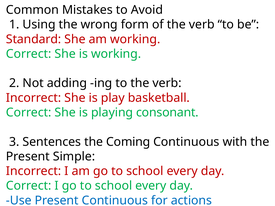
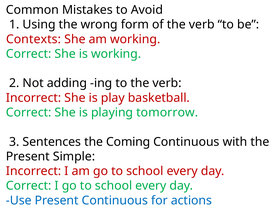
Standard: Standard -> Contexts (34, 39)
consonant: consonant -> tomorrow (167, 113)
